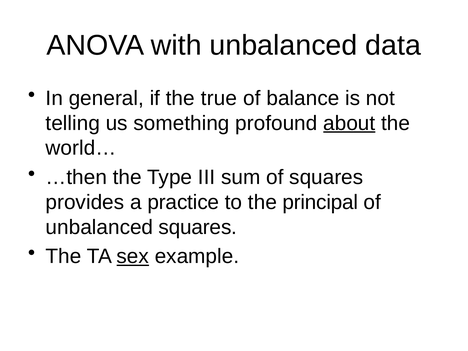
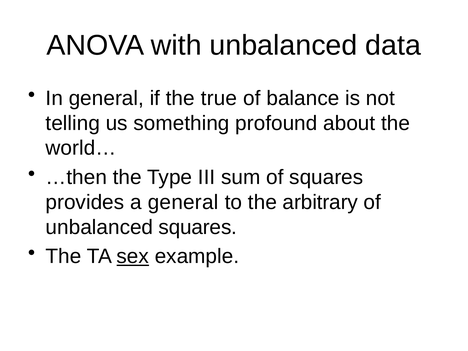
about underline: present -> none (349, 123)
a practice: practice -> general (183, 202)
principal: principal -> arbitrary (320, 202)
